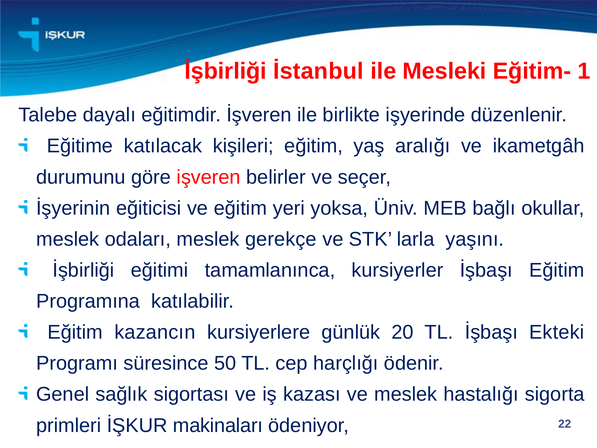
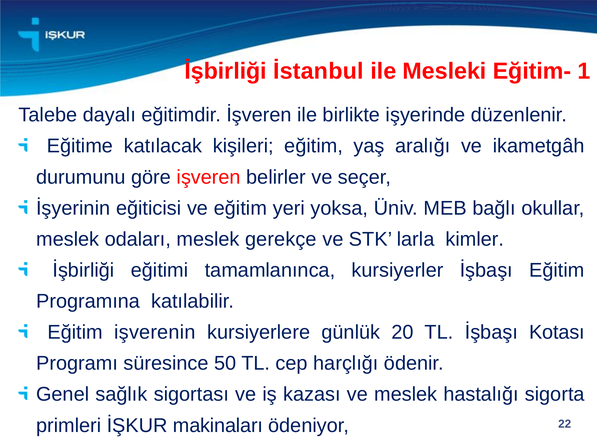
yaşını: yaşını -> kimler (475, 239)
kazancın: kazancın -> işverenin (155, 332)
Ekteki: Ekteki -> Kotası (557, 332)
